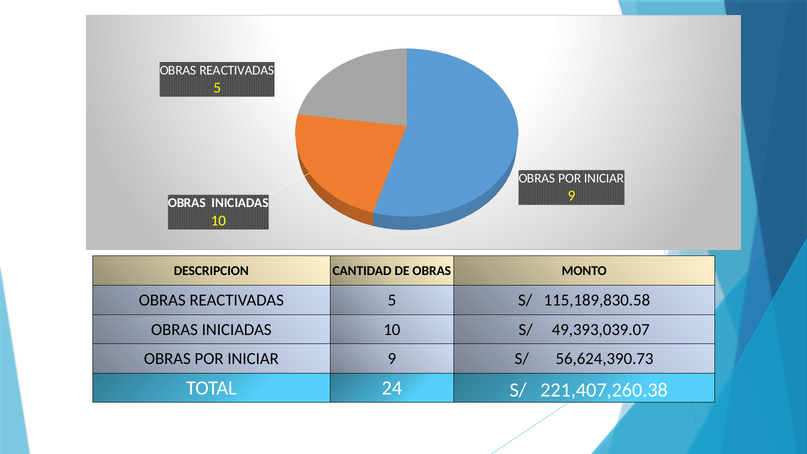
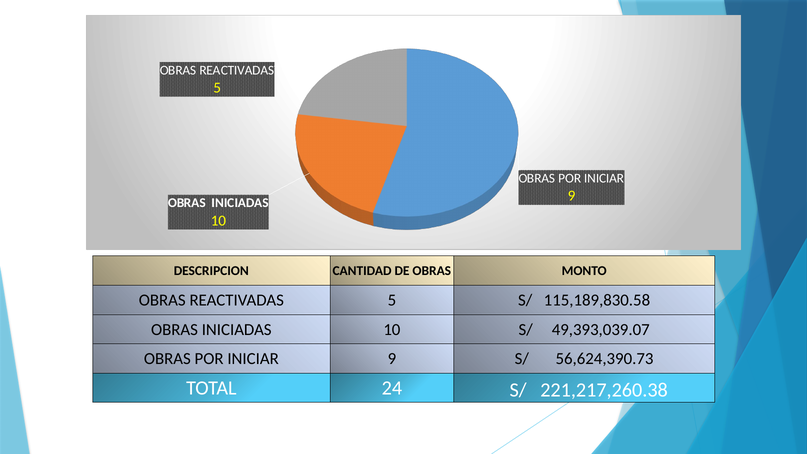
221,407,260.38: 221,407,260.38 -> 221,217,260.38 (604, 390)
